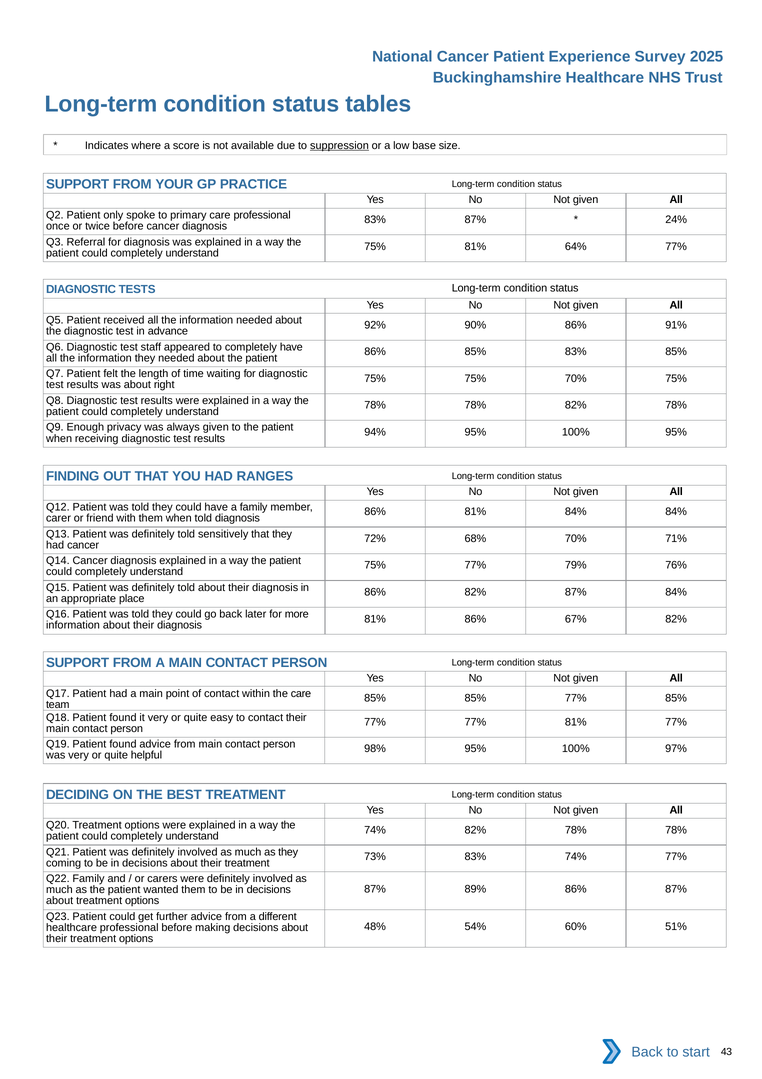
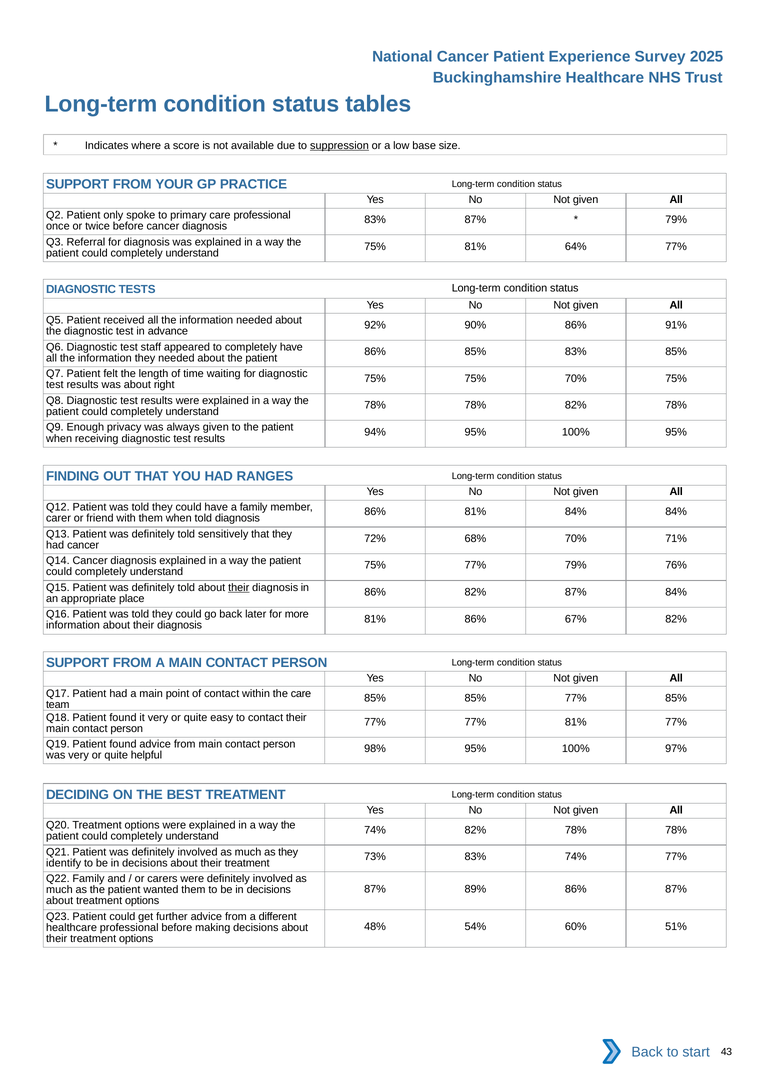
24%: 24% -> 79% (676, 220)
their underline: none -> present (239, 587)
coming: coming -> identify (64, 863)
